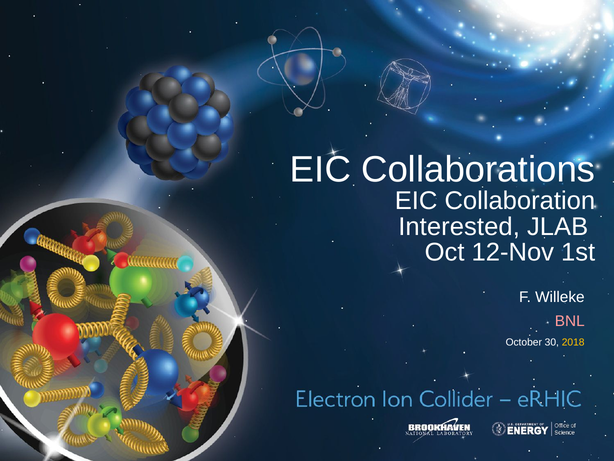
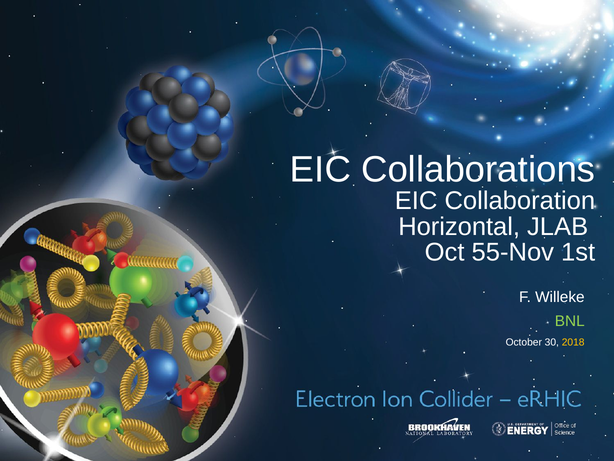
Interested: Interested -> Horizontal (459, 226)
12-Nov: 12-Nov -> 55-Nov (513, 252)
BNL colour: pink -> light green (570, 321)
